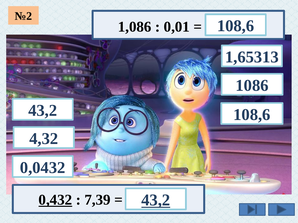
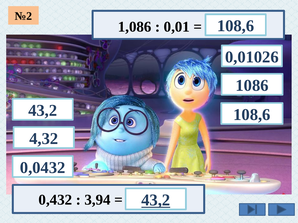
1,65313: 1,65313 -> 0,01026 (252, 57)
0,432 underline: present -> none (55, 200)
7,39: 7,39 -> 3,94 (98, 200)
